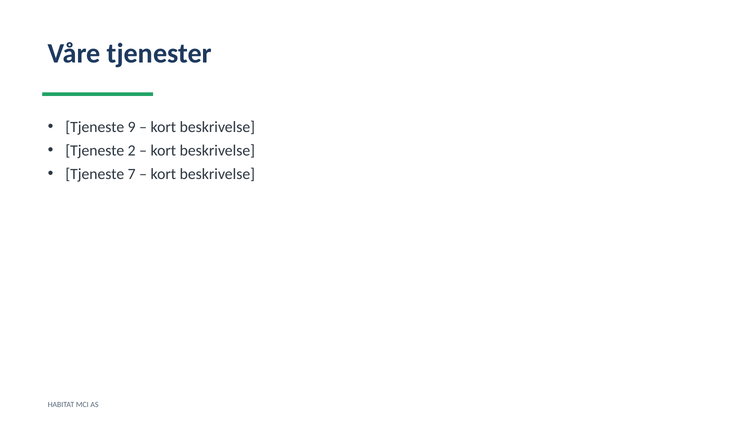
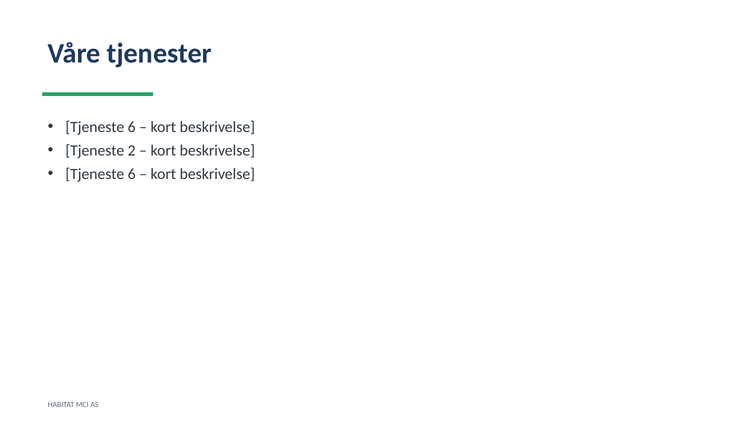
9: 9 -> 6 (132, 127)
7: 7 -> 6 (132, 174)
